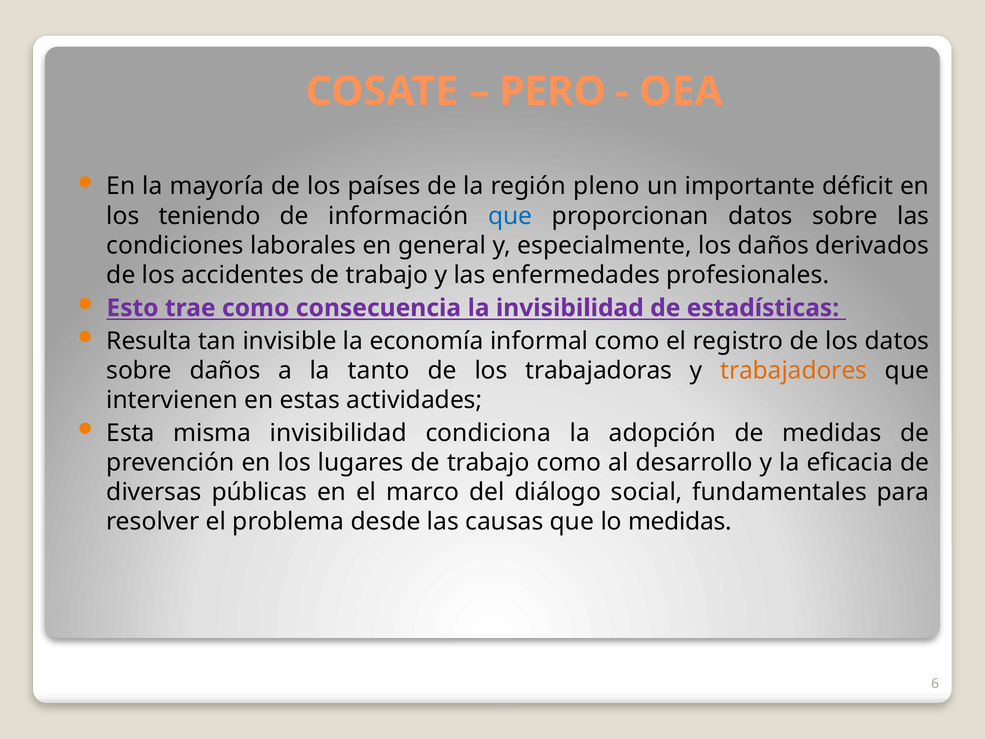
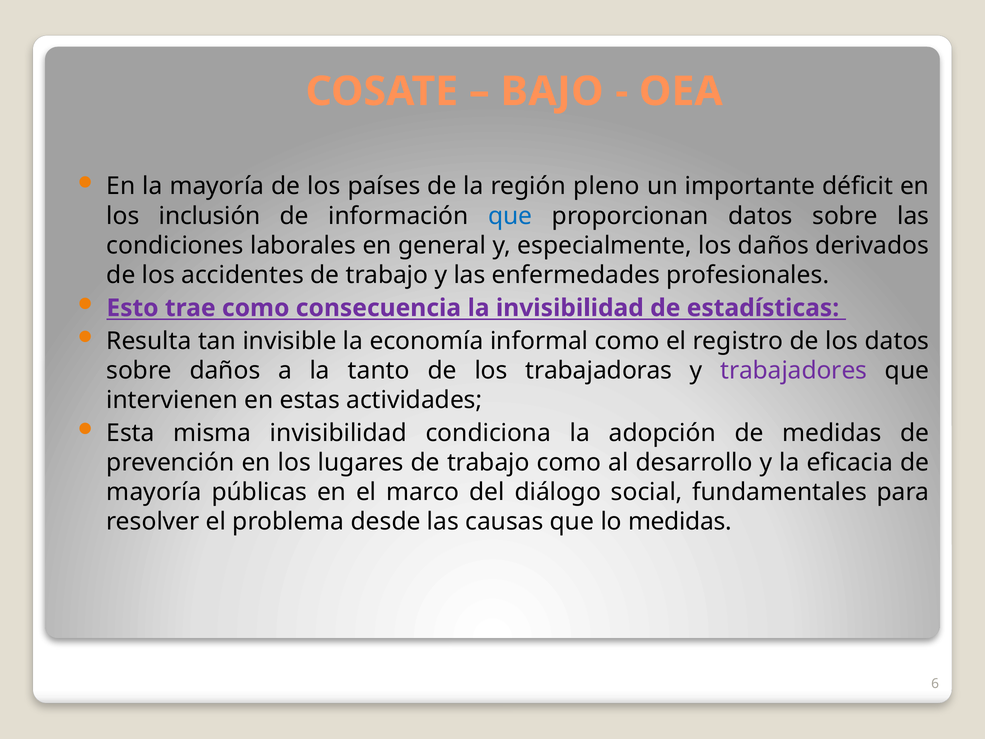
PERO: PERO -> BAJO (552, 91)
teniendo: teniendo -> inclusión (210, 216)
trabajadores colour: orange -> purple (794, 370)
diversas: diversas -> mayoría (154, 492)
